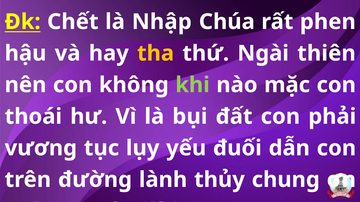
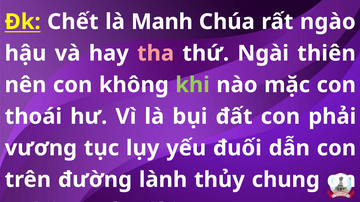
Nhập: Nhập -> Manh (162, 22)
phen: phen -> ngào (328, 22)
tha colour: yellow -> pink (156, 53)
